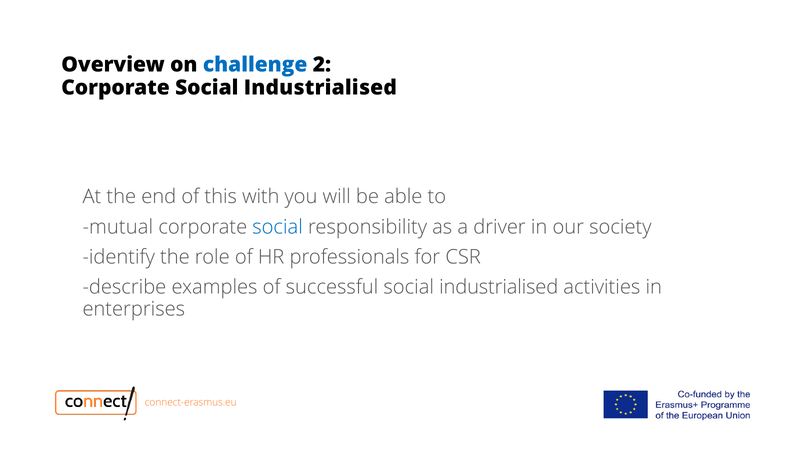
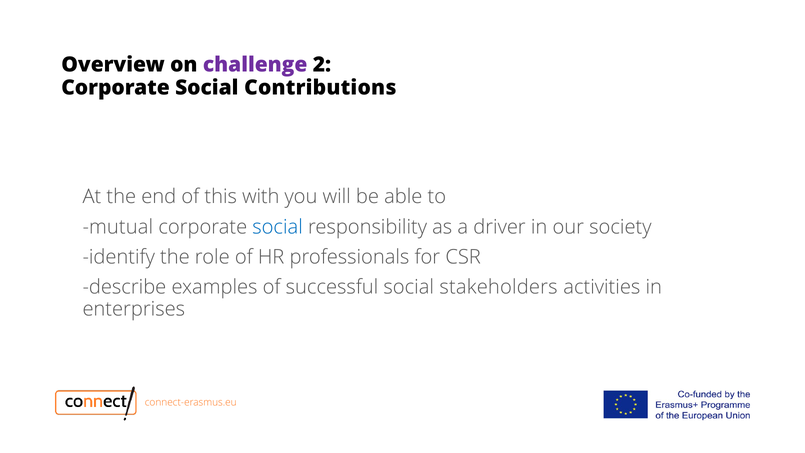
challenge colour: blue -> purple (255, 65)
Corporate Social Industrialised: Industrialised -> Contributions (320, 88)
successful social industrialised: industrialised -> stakeholders (499, 287)
